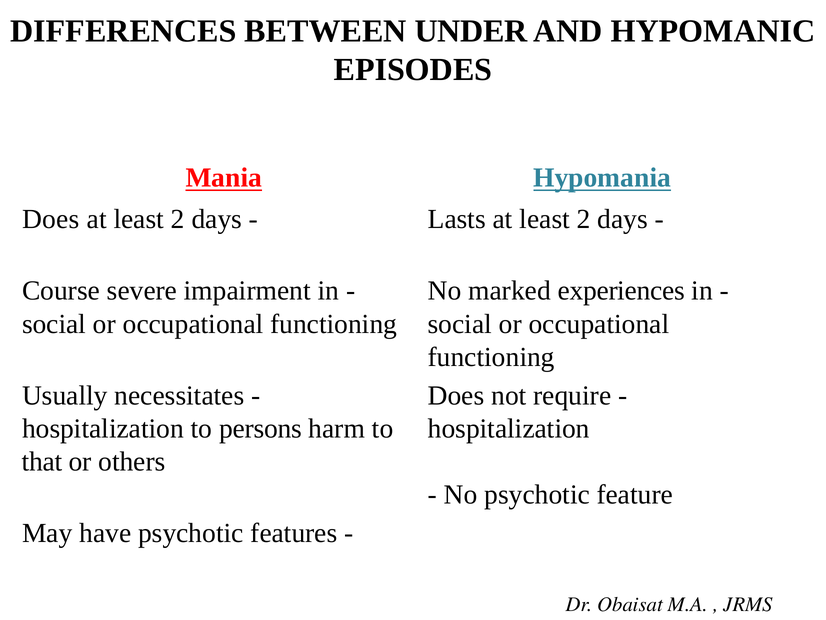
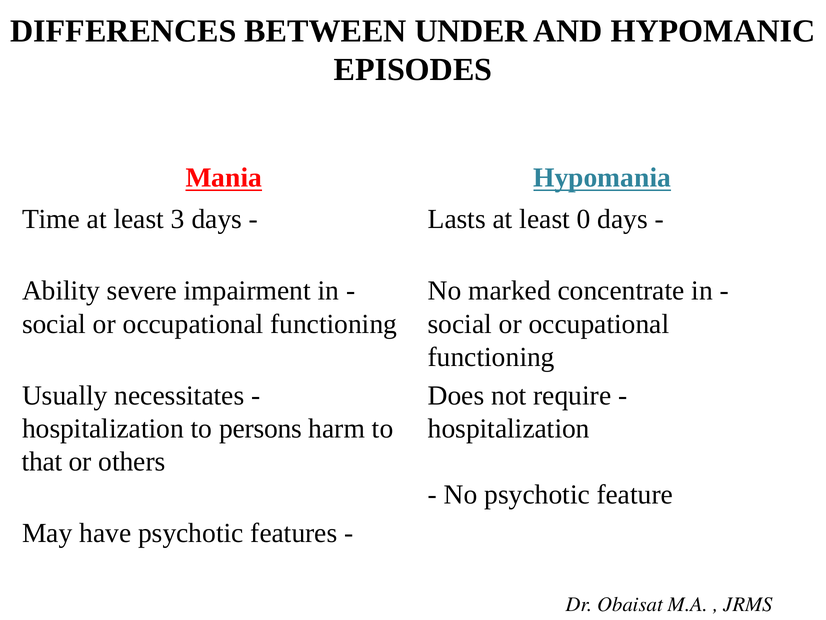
Does: Does -> Time (51, 219)
2: 2 -> 3 (178, 219)
Lasts at least 2: 2 -> 0 (584, 219)
Course: Course -> Ability (61, 291)
experiences: experiences -> concentrate (621, 291)
